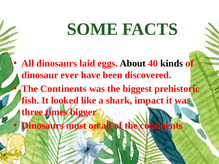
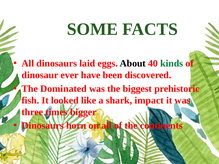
kinds colour: black -> green (172, 63)
Continents: Continents -> Dominated (63, 89)
must: must -> horn (76, 126)
